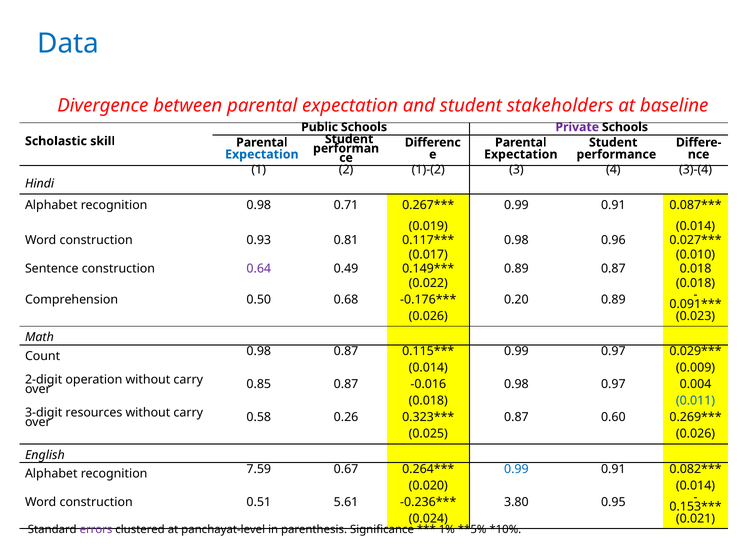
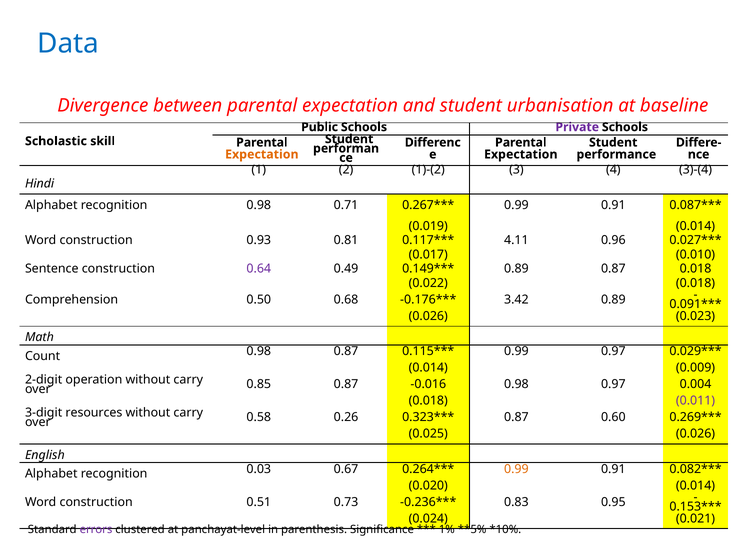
stakeholders: stakeholders -> urbanisation (560, 106)
Expectation colour: blue -> orange (262, 154)
0.98: 0.98 -> 4.11 (516, 241)
0.20: 0.20 -> 3.42 (516, 300)
0.011 colour: blue -> purple (696, 401)
7.59: 7.59 -> 0.03 (259, 469)
0.99 colour: blue -> orange (516, 469)
5.61: 5.61 -> 0.73 (346, 502)
3.80: 3.80 -> 0.83 (516, 502)
